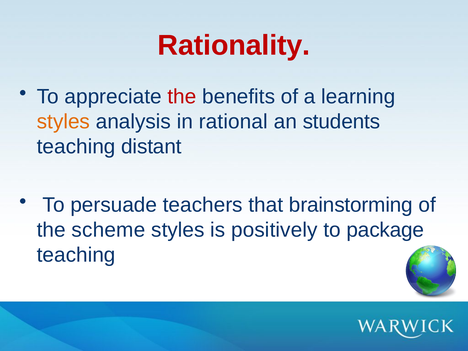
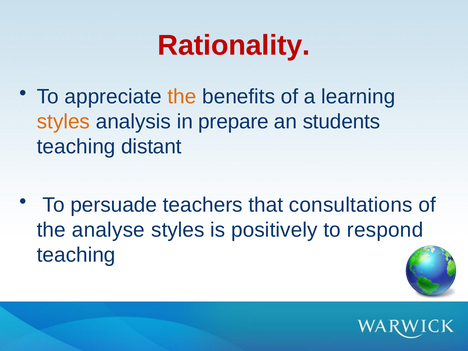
the colour: red -> orange (182, 97)
rational: rational -> prepare (233, 122)
brainstorming: brainstorming -> consultations (351, 205)
scheme: scheme -> analyse (108, 230)
package: package -> respond (385, 230)
